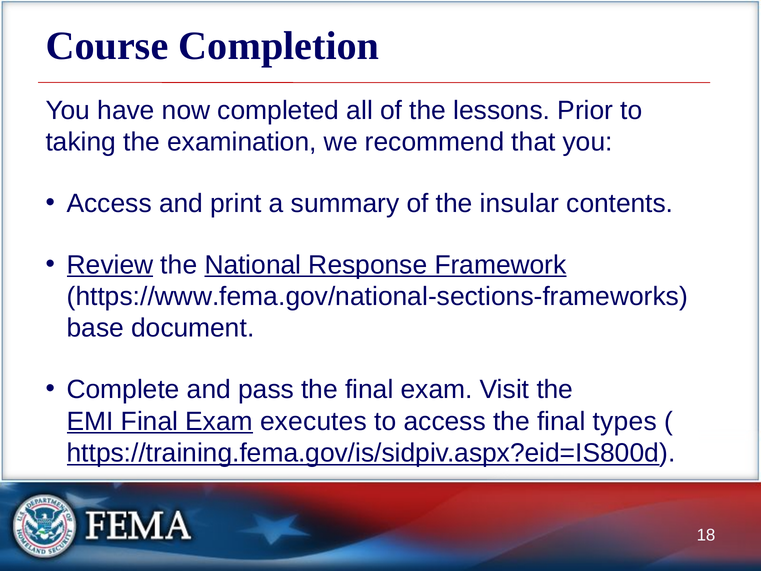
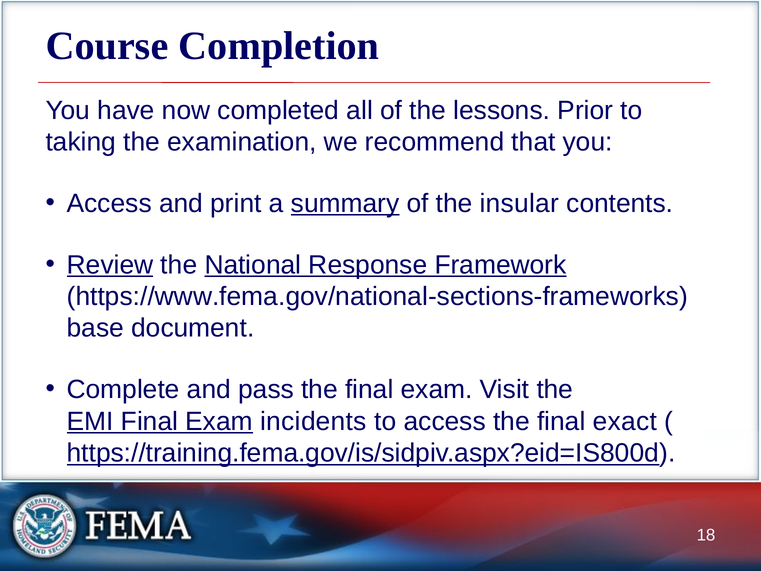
summary underline: none -> present (345, 203)
executes: executes -> incidents (313, 421)
types: types -> exact (625, 421)
